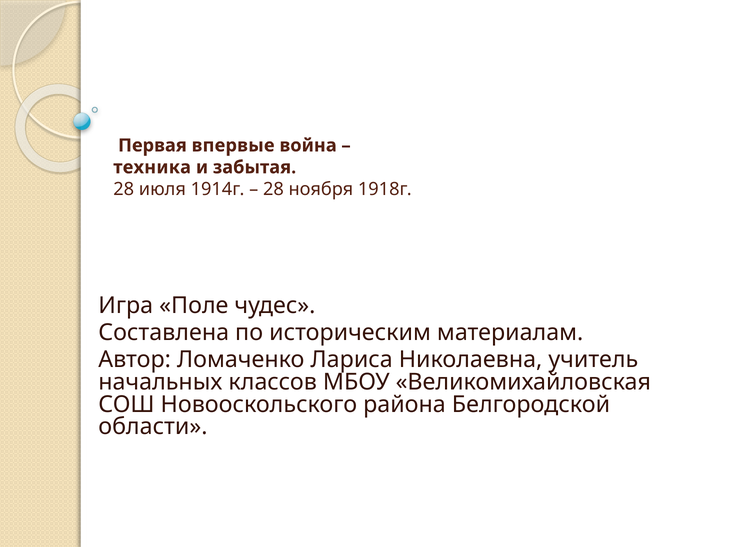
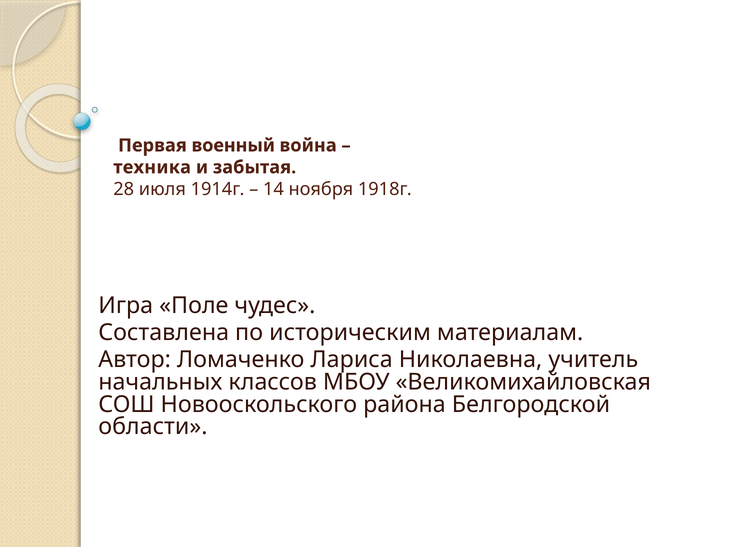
впервые: впервые -> военный (233, 145)
28: 28 -> 14 (273, 189)
